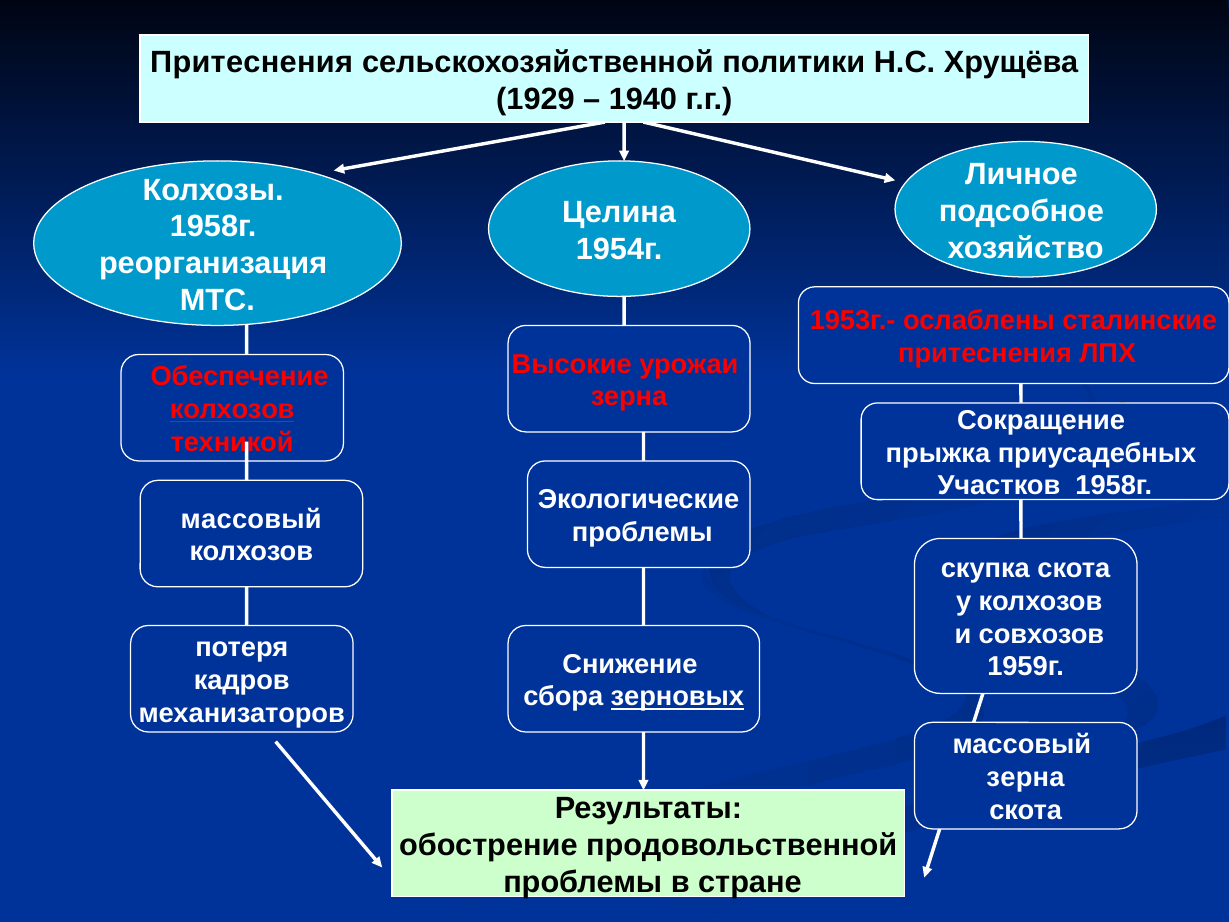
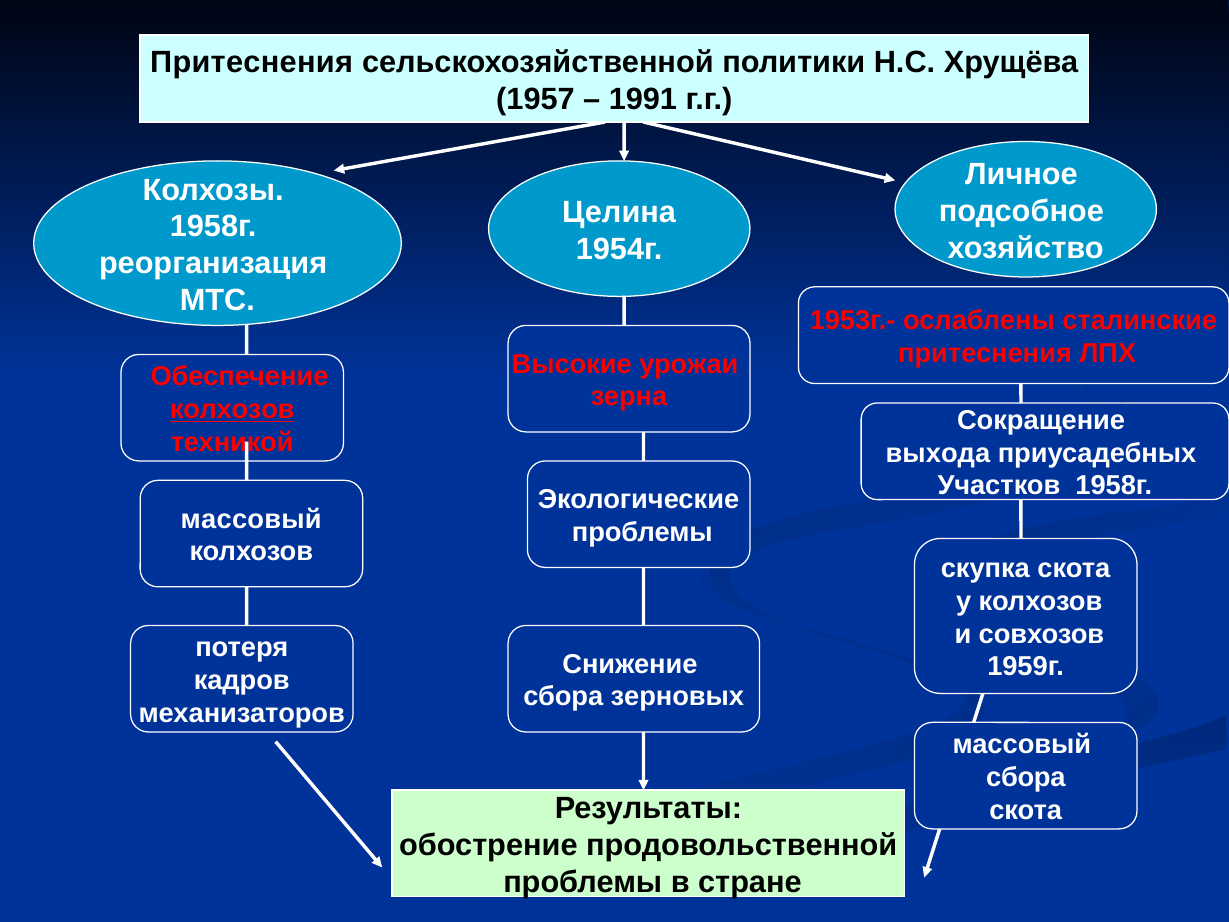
1929: 1929 -> 1957 (536, 99)
1940: 1940 -> 1991 (643, 99)
прыжка: прыжка -> выхода (938, 453)
зерновых underline: present -> none (677, 697)
зерна: зерна -> сбора (1026, 777)
